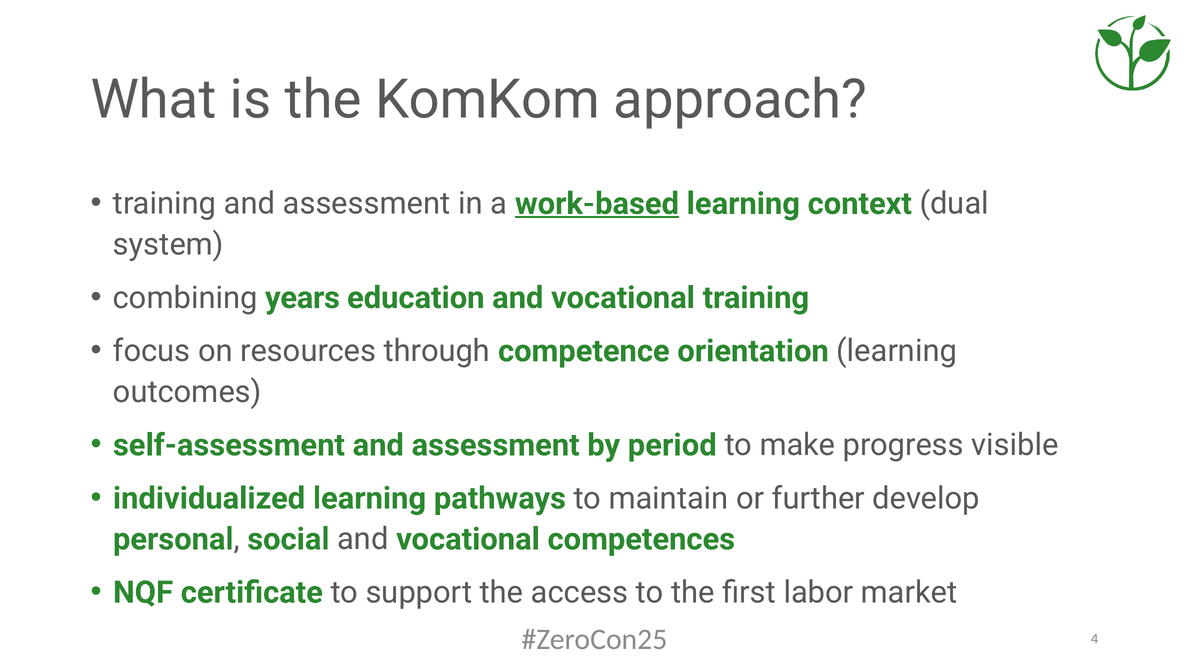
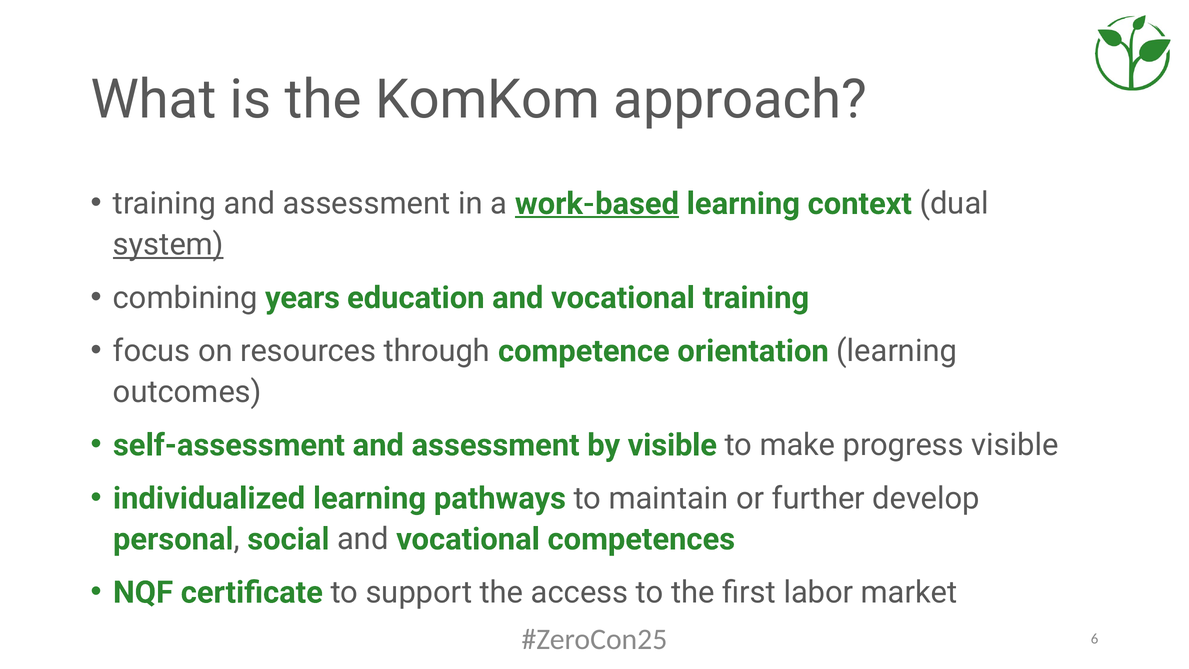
system underline: none -> present (168, 245)
by period: period -> visible (672, 445)
4: 4 -> 6 (1095, 639)
